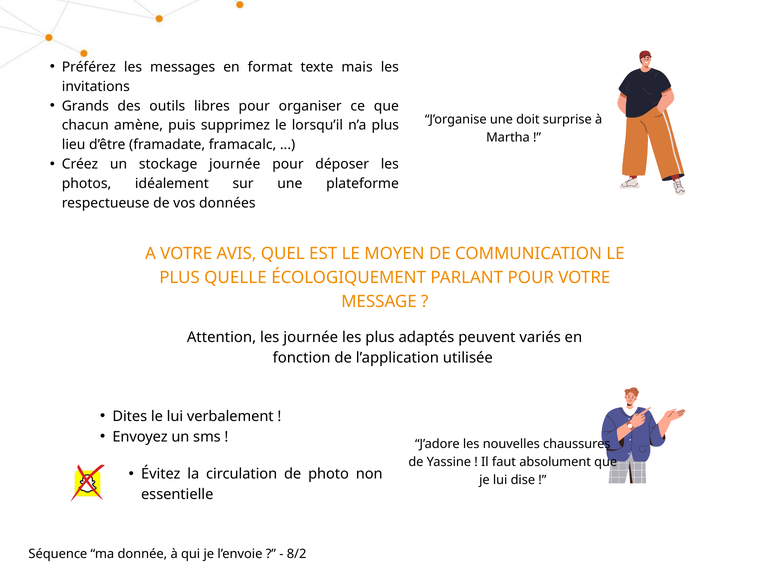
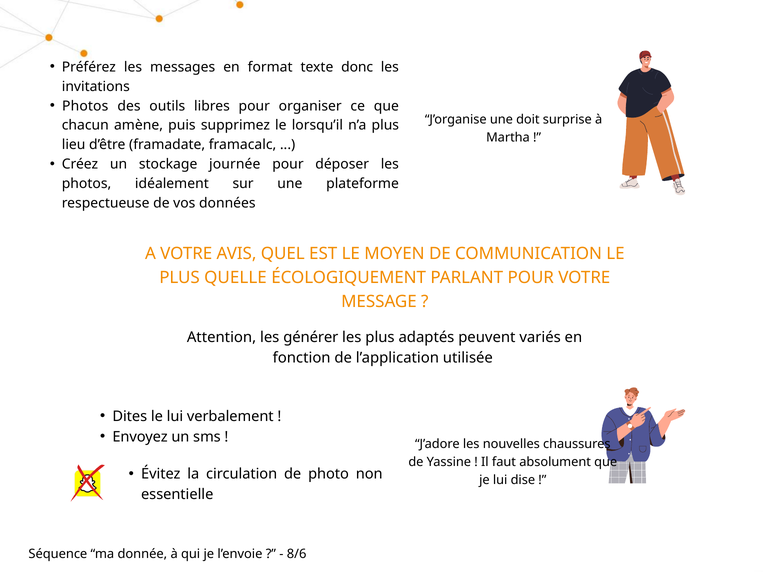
mais: mais -> donc (357, 67)
Grands: Grands -> Photos (85, 106)
les journée: journée -> générer (311, 337)
8/2: 8/2 -> 8/6 (297, 554)
